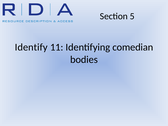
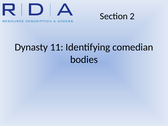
5: 5 -> 2 (132, 16)
Identify: Identify -> Dynasty (31, 47)
